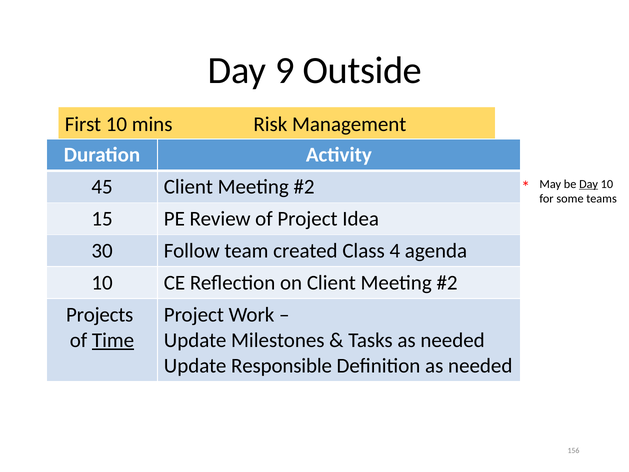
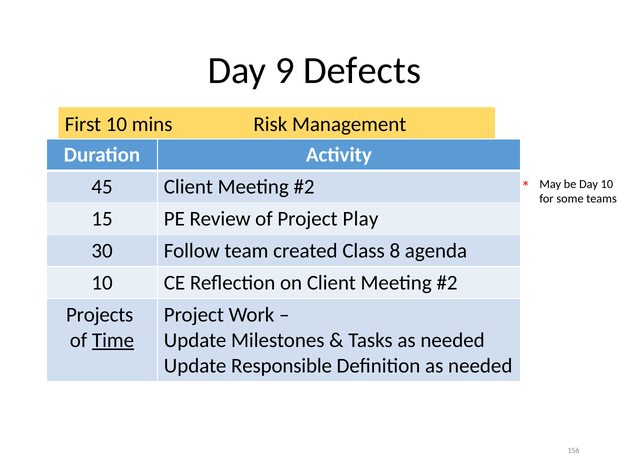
Outside: Outside -> Defects (362, 70)
Day underline: present -> none (589, 184)
Idea: Idea -> Play (360, 219)
4: 4 -> 8 (395, 251)
